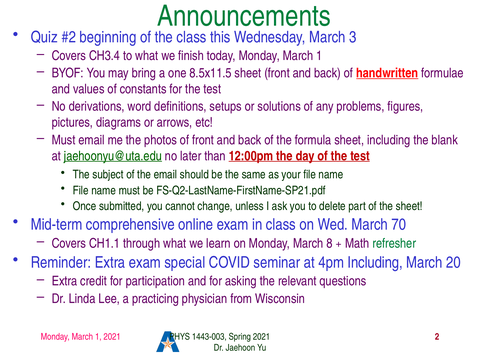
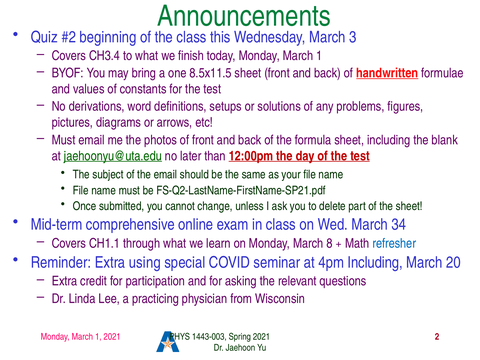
70: 70 -> 34 (399, 225)
refresher colour: green -> blue (394, 243)
Extra exam: exam -> using (145, 262)
